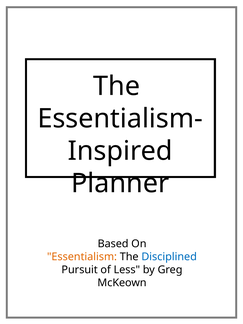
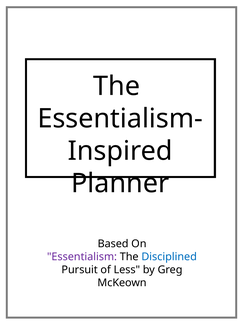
Essentialism colour: orange -> purple (82, 257)
